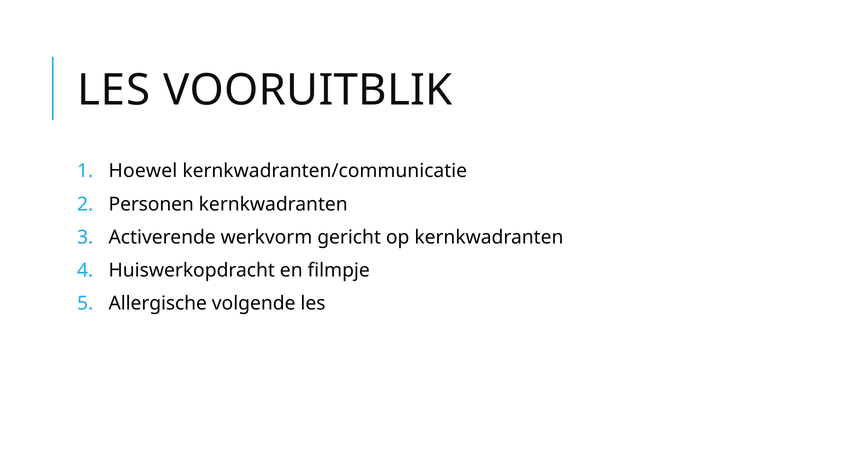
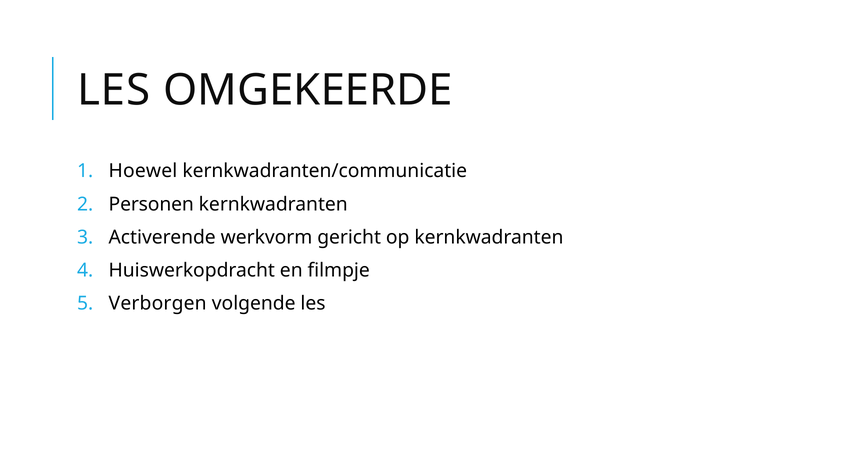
VOORUITBLIK: VOORUITBLIK -> OMGEKEERDE (308, 90)
Allergische: Allergische -> Verborgen (158, 304)
